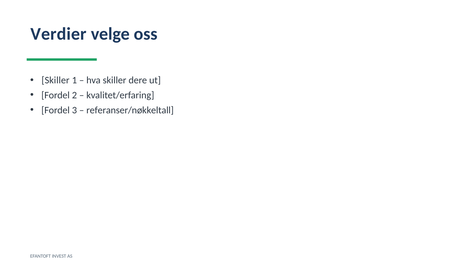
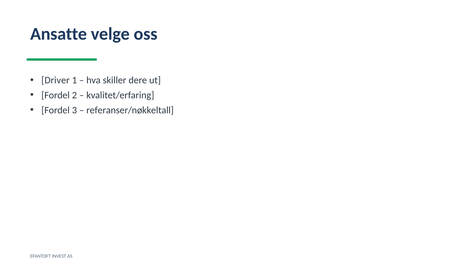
Verdier: Verdier -> Ansatte (59, 34)
Skiller: Skiller -> Driver (56, 80)
